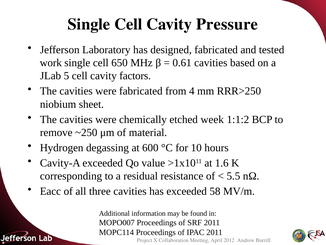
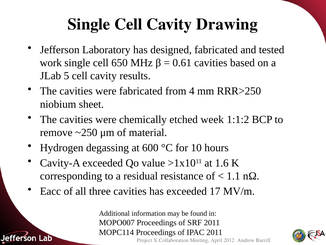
Pressure: Pressure -> Drawing (227, 24)
factors: factors -> results (135, 76)
5.5: 5.5 -> 1.1 (233, 176)
58: 58 -> 17 (215, 191)
